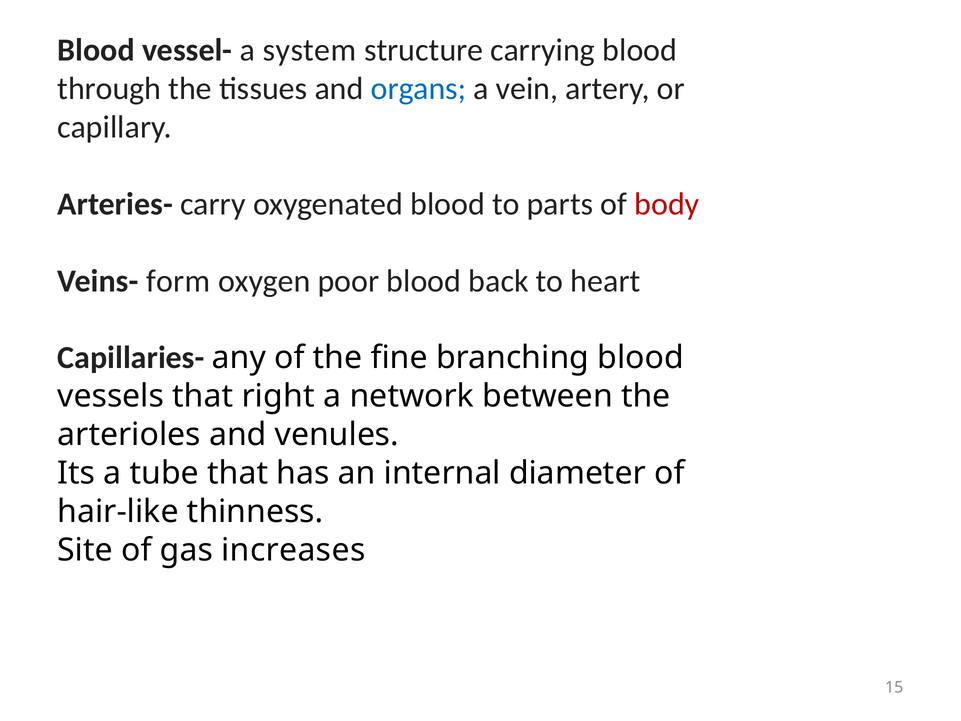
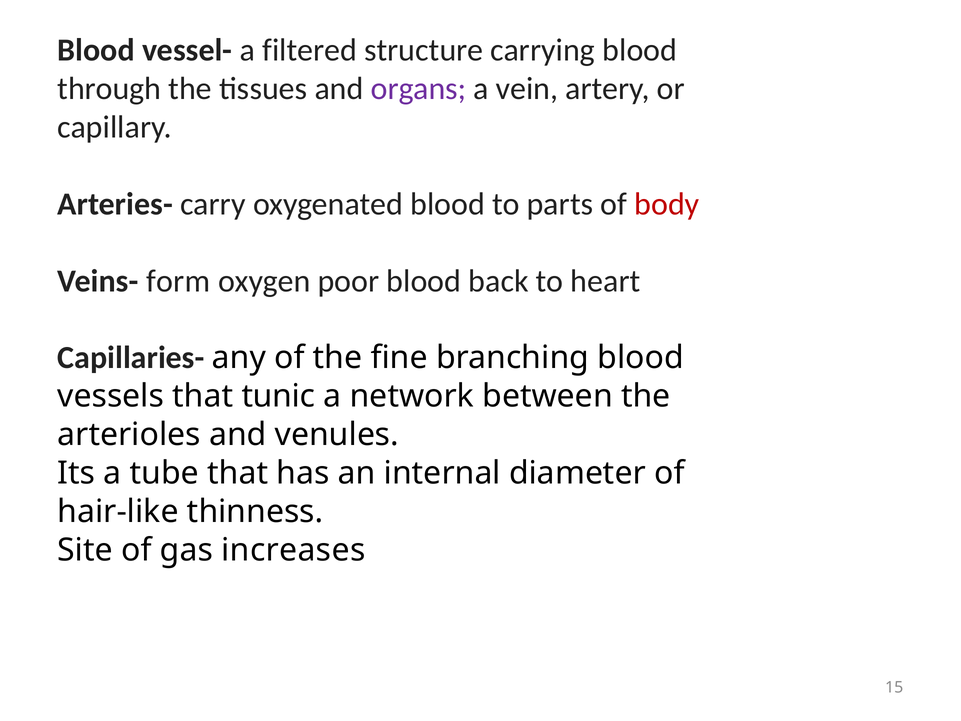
system: system -> filtered (310, 50)
organs colour: blue -> purple (419, 89)
right: right -> tunic (278, 396)
